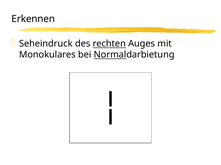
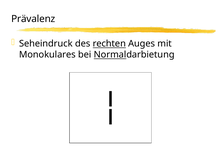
Erkennen: Erkennen -> Prävalenz (33, 19)
